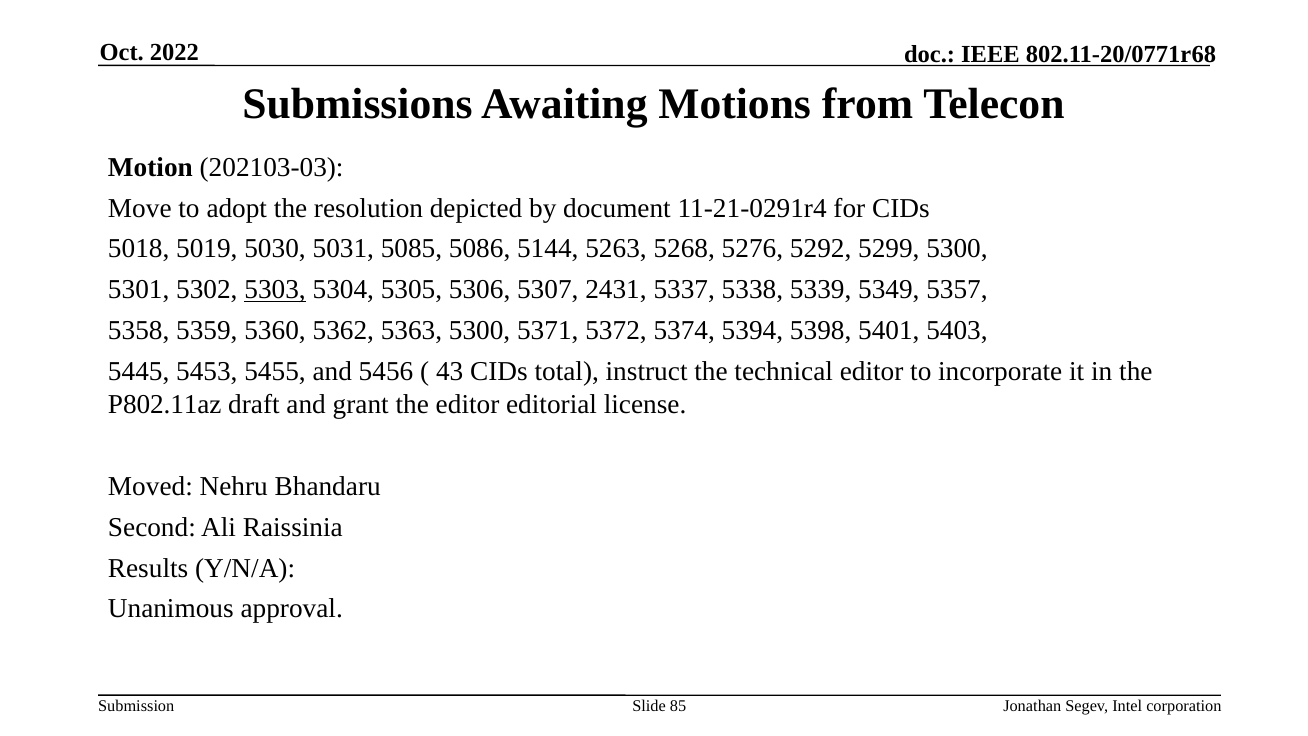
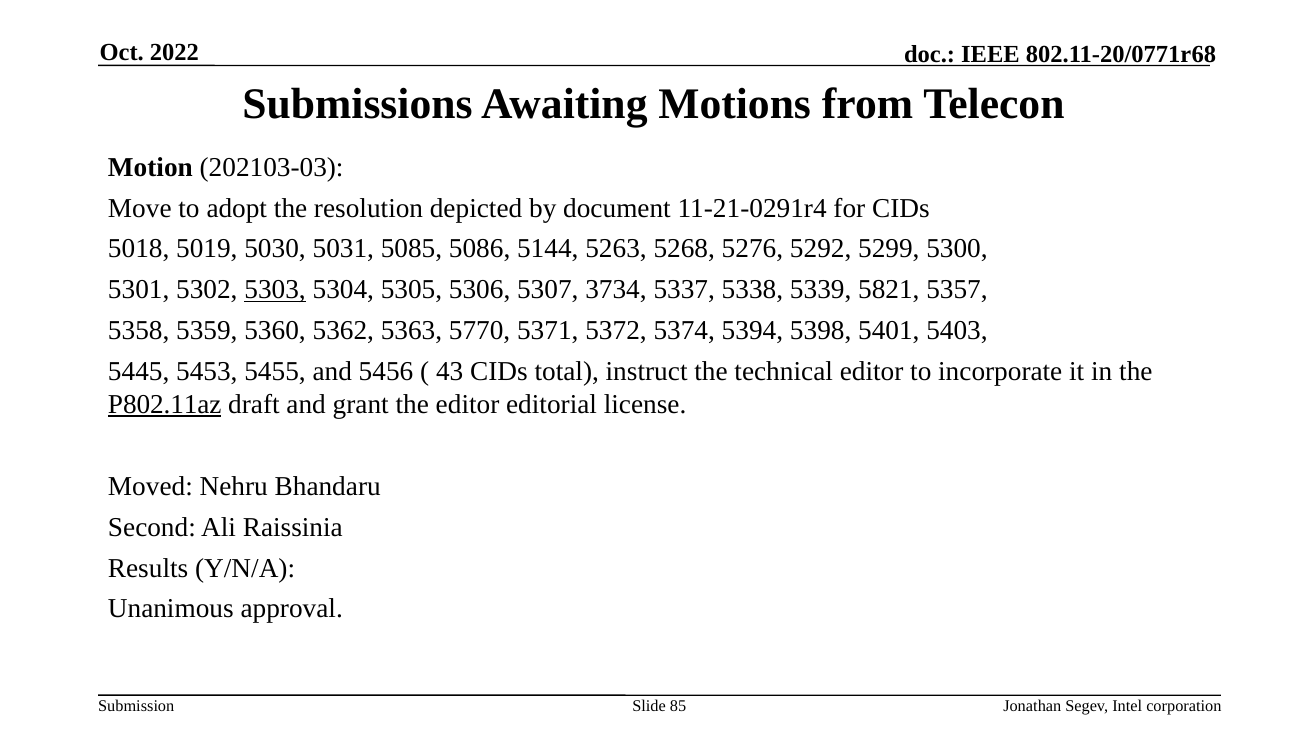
2431: 2431 -> 3734 (616, 290)
5349: 5349 -> 5821 (889, 290)
5363 5300: 5300 -> 5770 (480, 331)
P802.11az underline: none -> present (165, 404)
